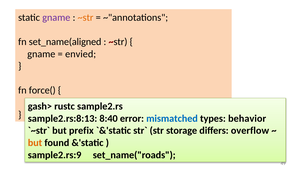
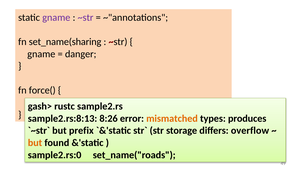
~str colour: orange -> purple (86, 17)
set_name(aligned: set_name(aligned -> set_name(sharing (65, 42)
envied: envied -> danger (81, 54)
8:40: 8:40 -> 8:26 (109, 118)
mismatched colour: blue -> orange (172, 118)
behavior: behavior -> produces (247, 118)
sample2.rs:9: sample2.rs:9 -> sample2.rs:0 (55, 155)
